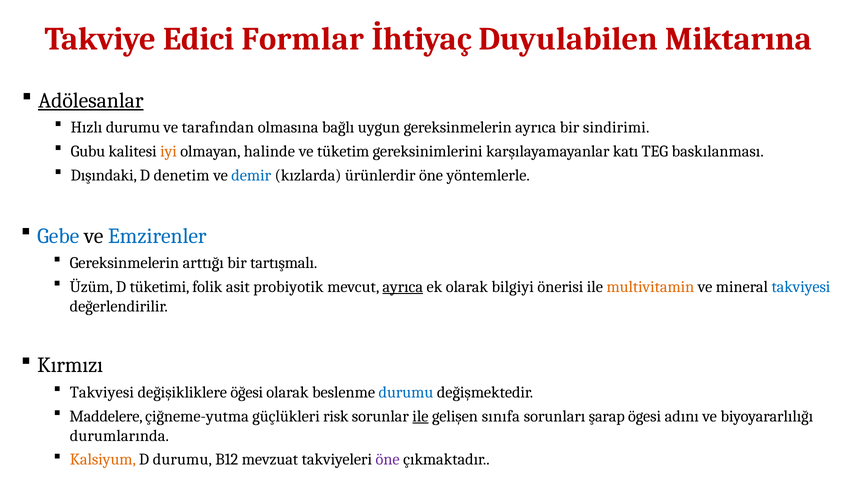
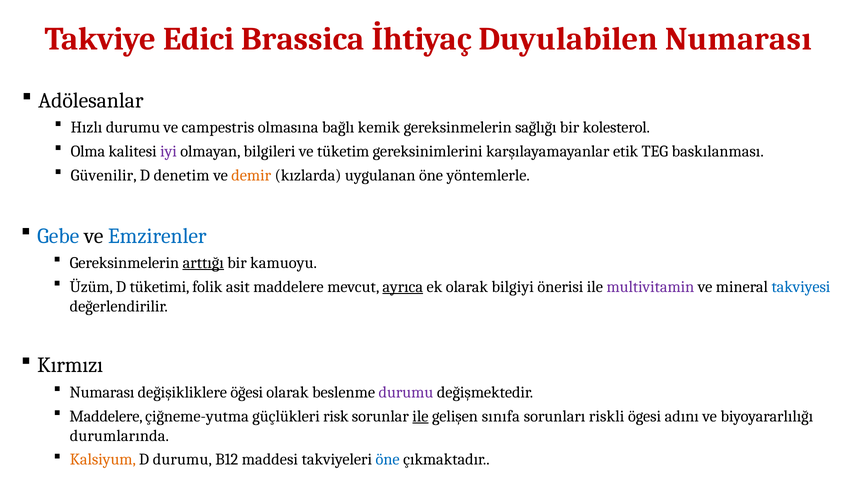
Formlar: Formlar -> Brassica (303, 39)
Duyulabilen Miktarına: Miktarına -> Numarası (738, 39)
Adölesanlar underline: present -> none (91, 101)
tarafından: tarafından -> campestris (218, 127)
uygun: uygun -> kemik (379, 127)
gereksinmelerin ayrıca: ayrıca -> sağlığı (536, 127)
sindirimi: sindirimi -> kolesterol (616, 127)
Gubu: Gubu -> Olma (88, 151)
iyi colour: orange -> purple (168, 151)
halinde: halinde -> bilgileri (269, 151)
katı: katı -> etik (626, 151)
Dışındaki: Dışındaki -> Güvenilir (104, 176)
demir colour: blue -> orange (251, 176)
ürünlerdir: ürünlerdir -> uygulanan (380, 176)
arttığı underline: none -> present (203, 263)
tartışmalı: tartışmalı -> kamuoyu (284, 263)
asit probiyotik: probiyotik -> maddelere (288, 287)
multivitamin colour: orange -> purple (650, 287)
Takviyesi: Takviyesi -> Numarası (102, 393)
durumu colour: blue -> purple (406, 393)
şarap: şarap -> riskli (607, 417)
mevzuat: mevzuat -> maddesi (270, 460)
öne colour: purple -> blue (388, 460)
